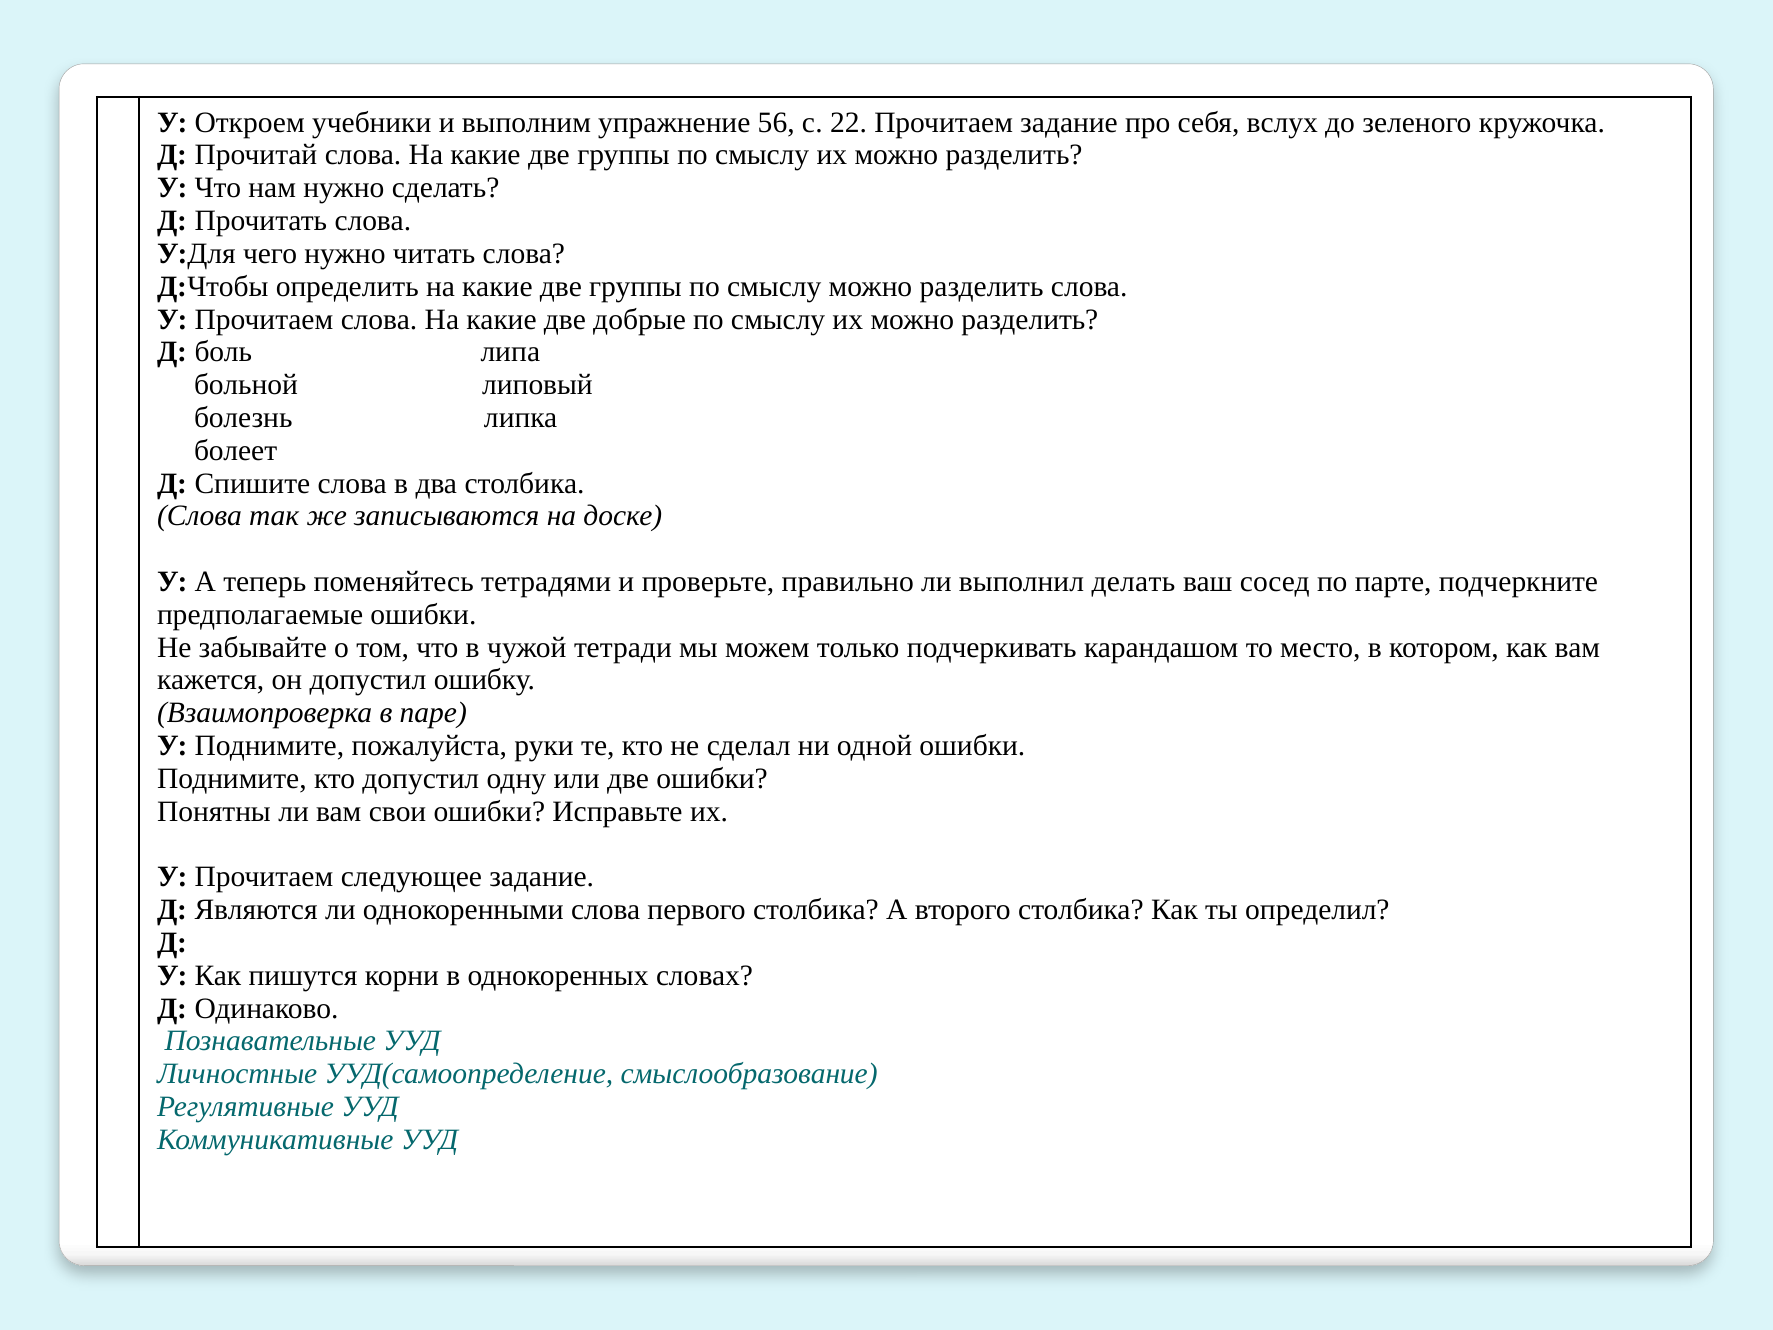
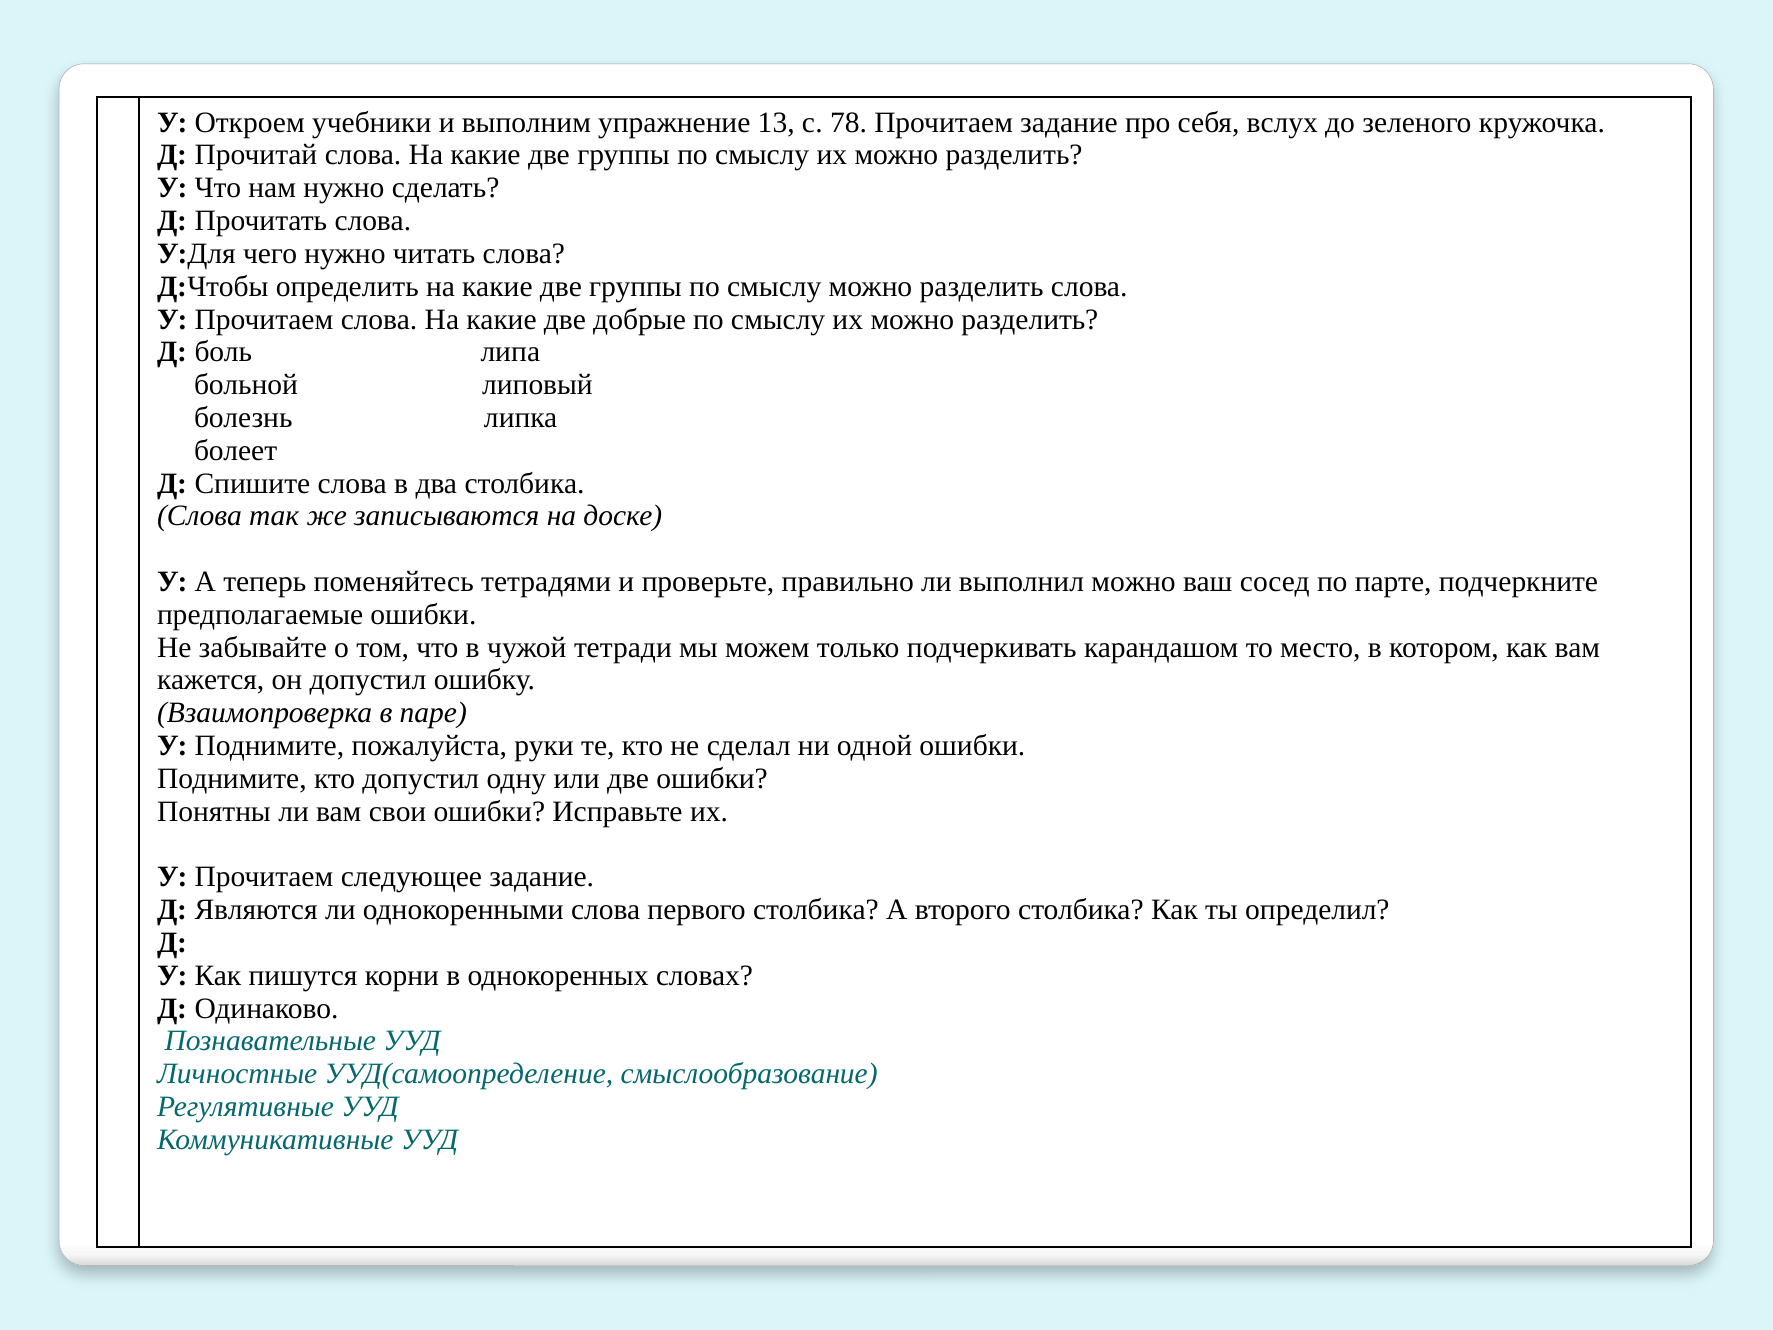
56: 56 -> 13 (776, 122)
22: 22 -> 78 (848, 122)
выполнил делать: делать -> можно (1134, 582)
